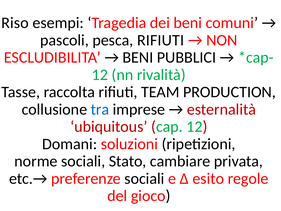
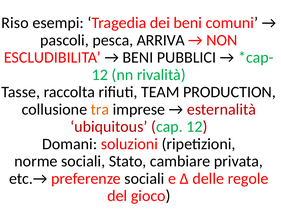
pesca RIFIUTI: RIFIUTI -> ARRIVA (161, 40)
tra colour: blue -> orange (100, 109)
esito: esito -> delle (208, 178)
